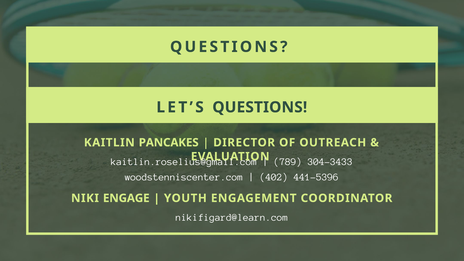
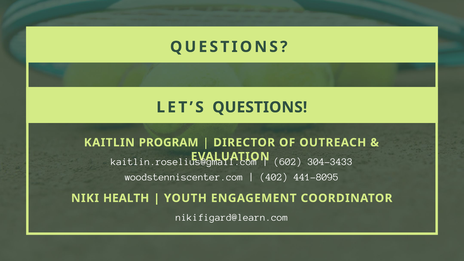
PANCAKES: PANCAKES -> PROGRAM (169, 143)
789: 789 -> 602 (288, 162)
441-5396: 441-5396 -> 441-8095 (316, 177)
ENGAGE: ENGAGE -> HEALTH (126, 198)
